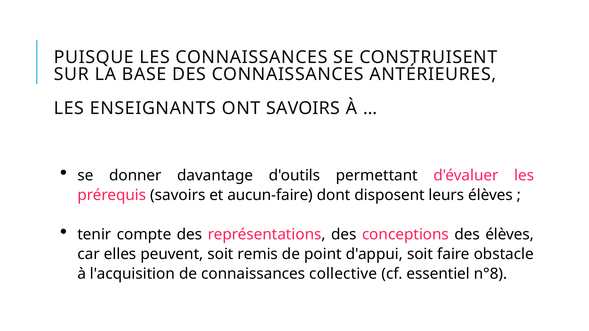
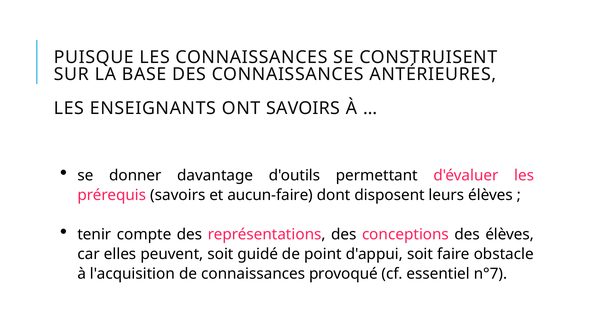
remis: remis -> guidé (258, 254)
collective: collective -> provoqué (343, 274)
n°8: n°8 -> n°7 (491, 274)
